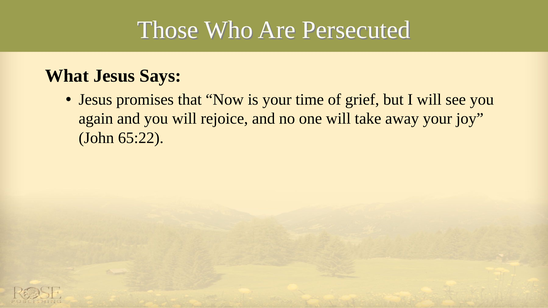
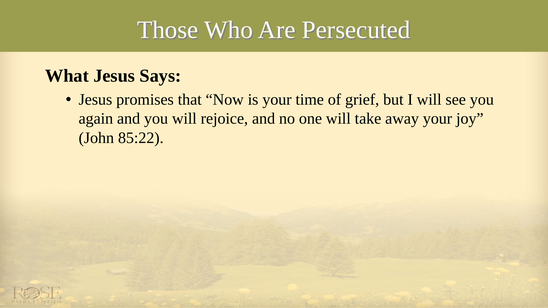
65:22: 65:22 -> 85:22 (141, 138)
